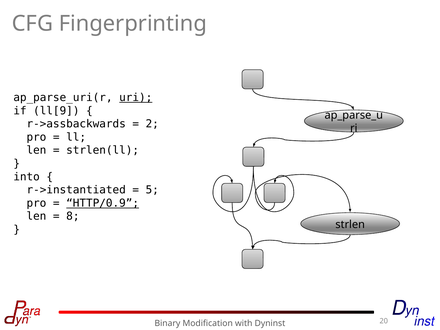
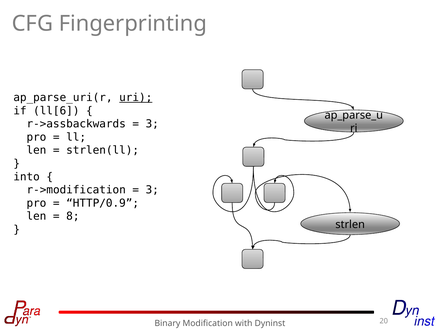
ll[9: ll[9 -> ll[6 (56, 111)
2: 2 -> 3 (152, 124)
r->instantiated: r->instantiated -> r->modification (76, 190)
5: 5 -> 3 (152, 190)
HTTP/0.9 underline: present -> none (103, 203)
